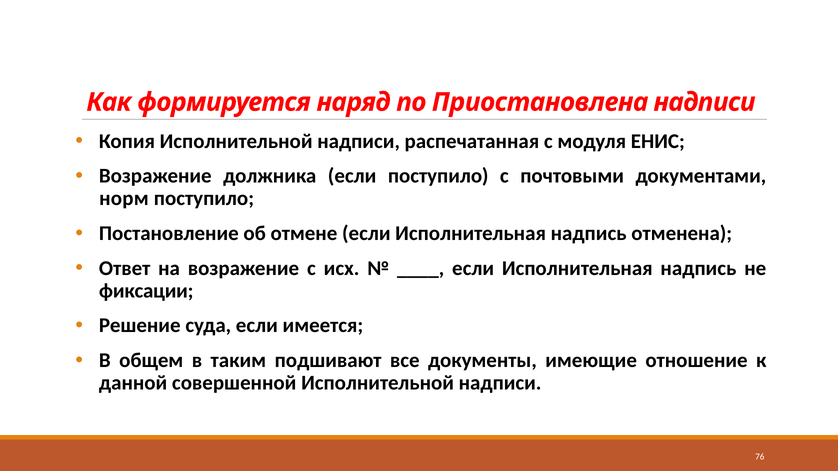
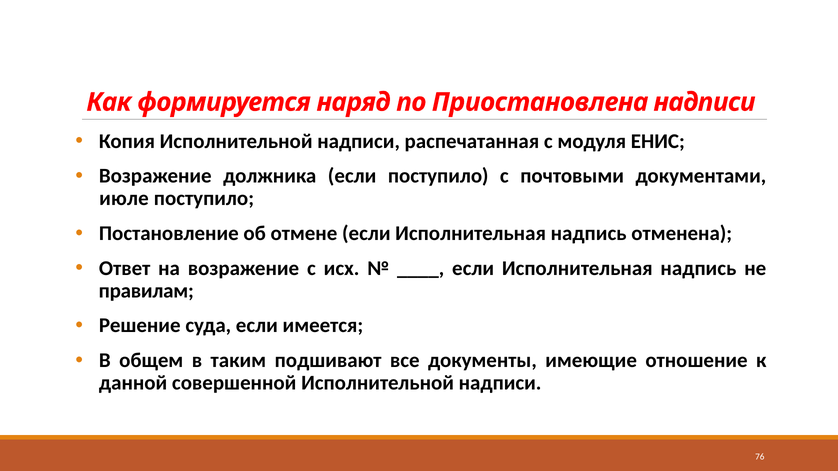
норм: норм -> июле (124, 199)
фиксации: фиксации -> правилам (146, 291)
